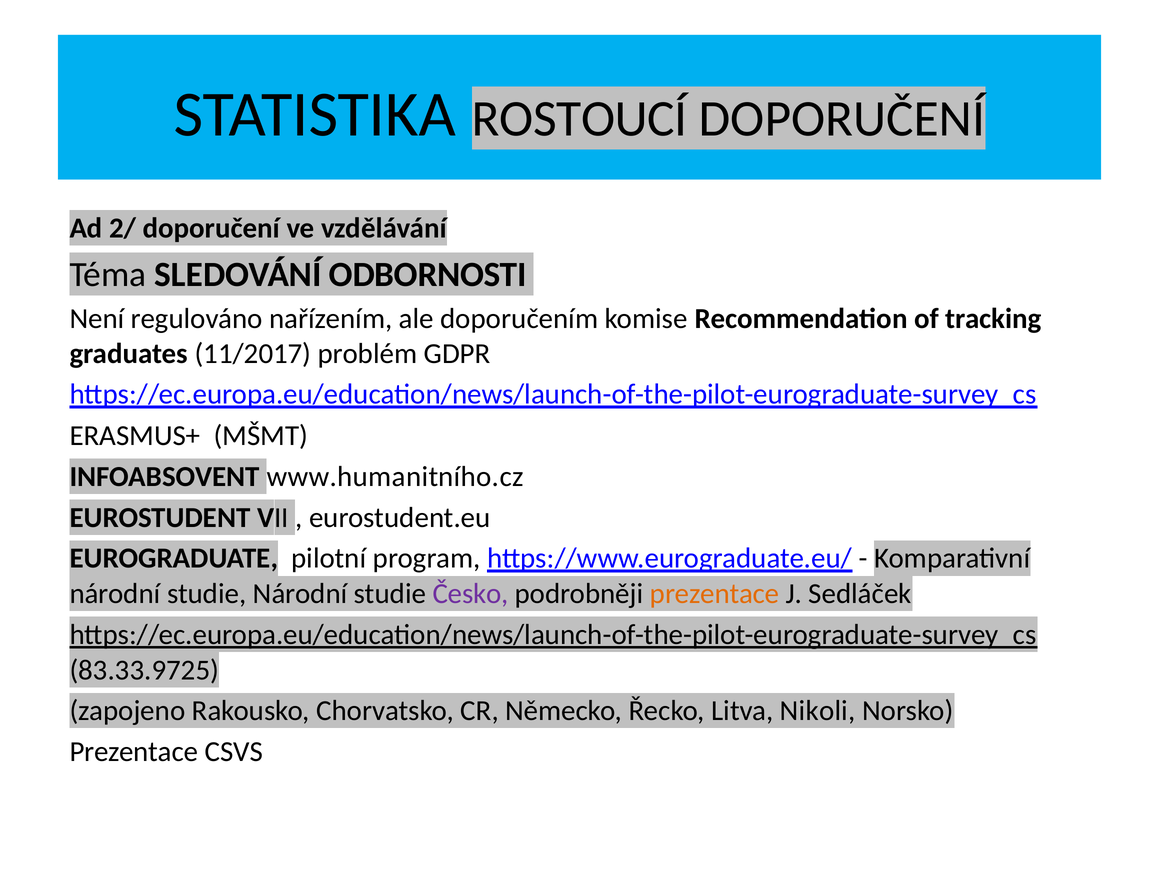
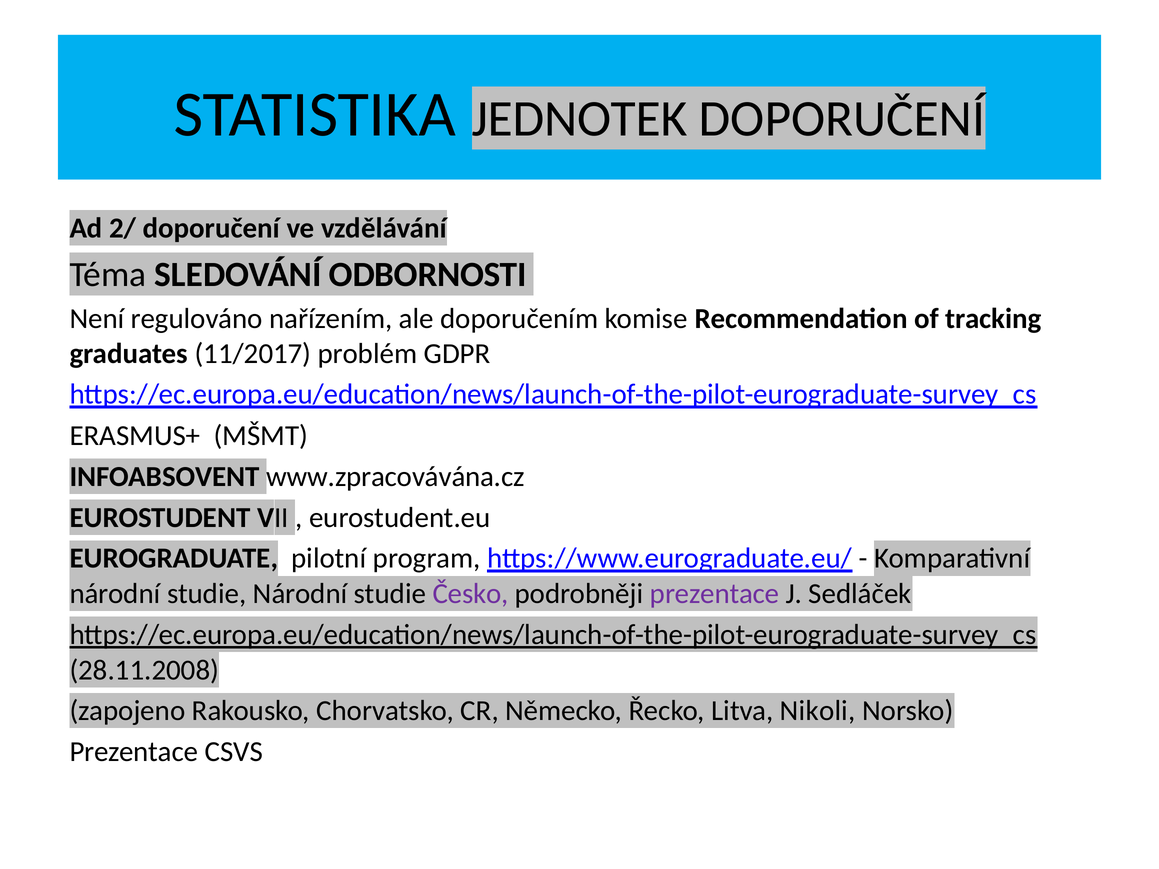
ROSTOUCÍ: ROSTOUCÍ -> JEDNOTEK (580, 119)
www.humanitního.cz: www.humanitního.cz -> www.zpracovávána.cz (395, 477)
prezentace colour: orange -> purple (715, 594)
83.33.9725: 83.33.9725 -> 28.11.2008 (144, 670)
